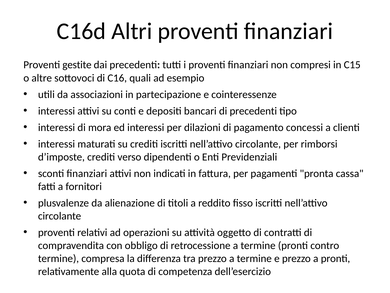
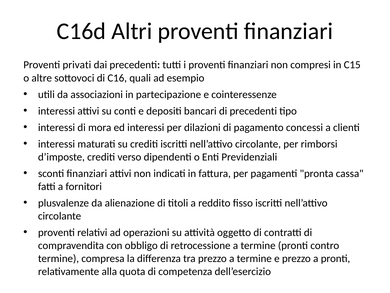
gestite: gestite -> privati (77, 65)
